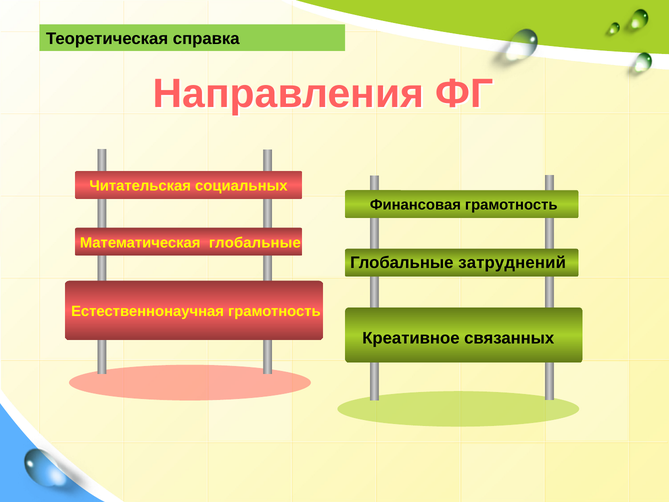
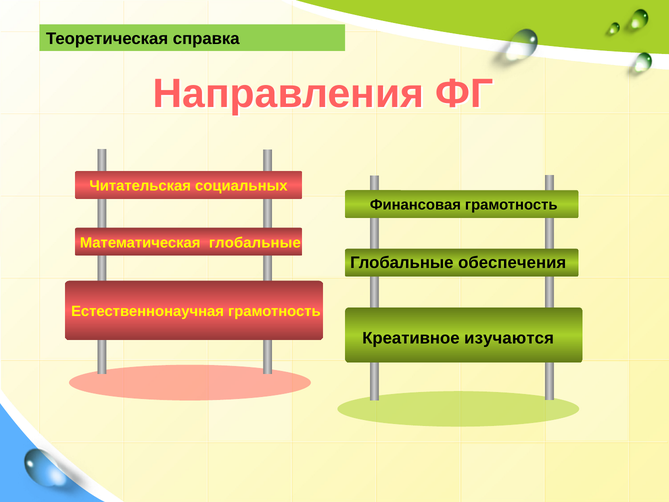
затруднений: затруднений -> обеспечения (512, 262)
связанных: связанных -> изучаются (509, 338)
